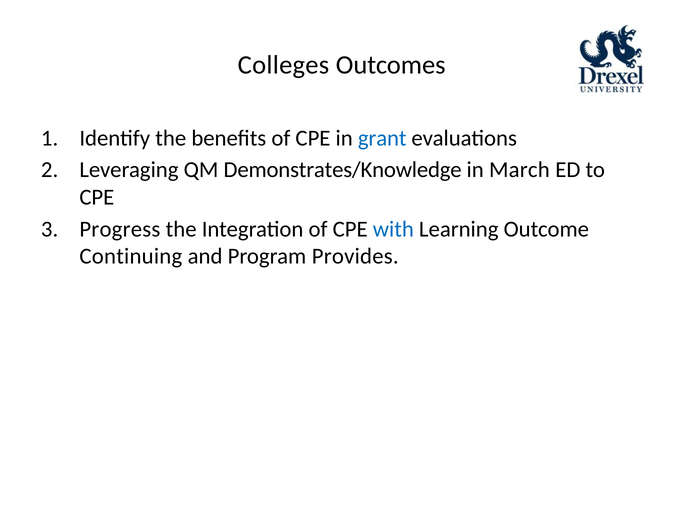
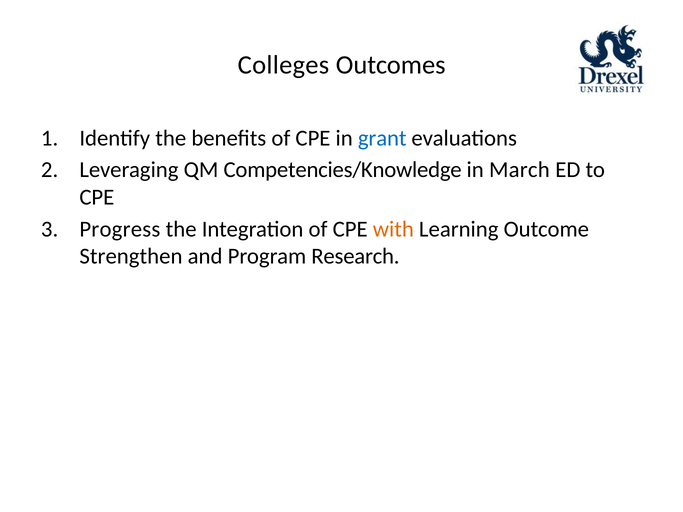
Demonstrates/Knowledge: Demonstrates/Knowledge -> Competencies/Knowledge (343, 170)
with colour: blue -> orange (393, 229)
Continuing: Continuing -> Strengthen (131, 257)
Provides: Provides -> Research (355, 257)
